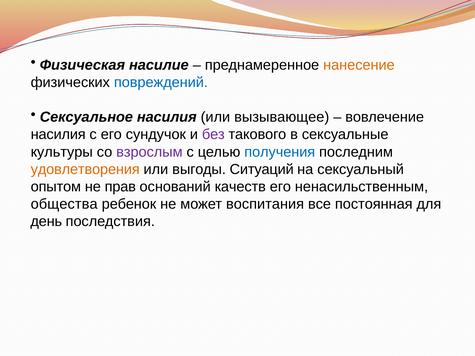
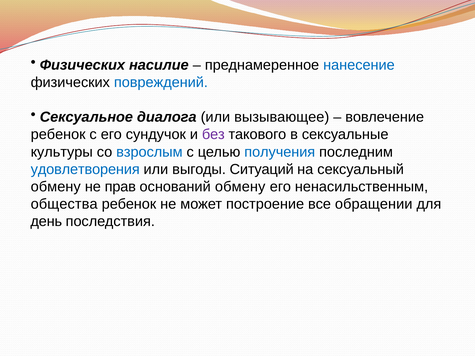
Физическая: Физическая -> Физических (82, 65)
нанесение colour: orange -> blue (359, 65)
Сексуальное насилия: насилия -> диалога (167, 117)
насилия: насилия -> ребенок (58, 135)
взрослым colour: purple -> blue (149, 152)
удовлетворения colour: orange -> blue (85, 169)
опытом: опытом -> обмену (56, 187)
оснований качеств: качеств -> обмену (240, 187)
воспитания: воспитания -> построение (265, 204)
постоянная: постоянная -> обращении (374, 204)
